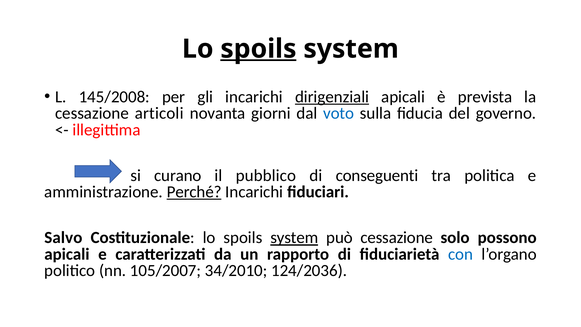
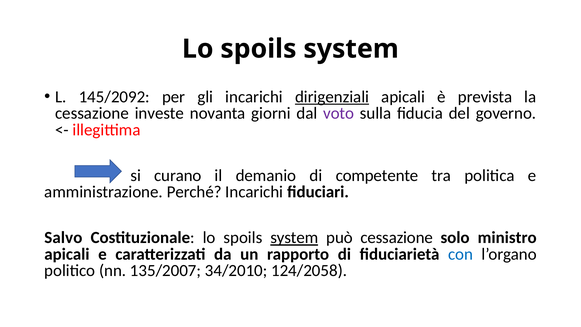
spoils underline: present -> none (258, 49)
145/2008: 145/2008 -> 145/2092 (114, 97)
articoli: articoli -> investe (159, 113)
voto colour: blue -> purple (339, 113)
pubblico: pubblico -> demanio (266, 175)
conseguenti: conseguenti -> competente (377, 175)
Perché underline: present -> none (194, 192)
possono: possono -> ministro (507, 238)
105/2007: 105/2007 -> 135/2007 (166, 271)
124/2036: 124/2036 -> 124/2058 (309, 271)
